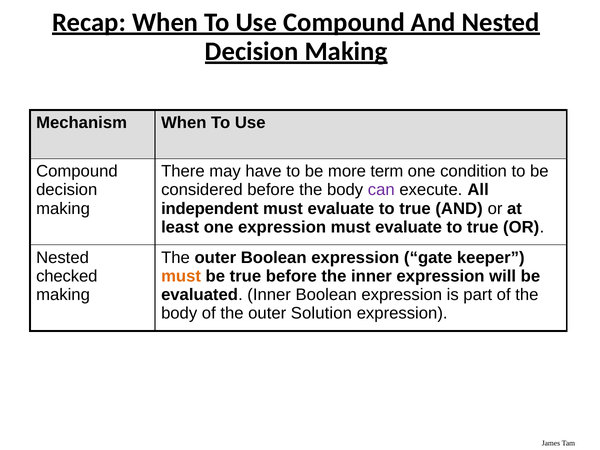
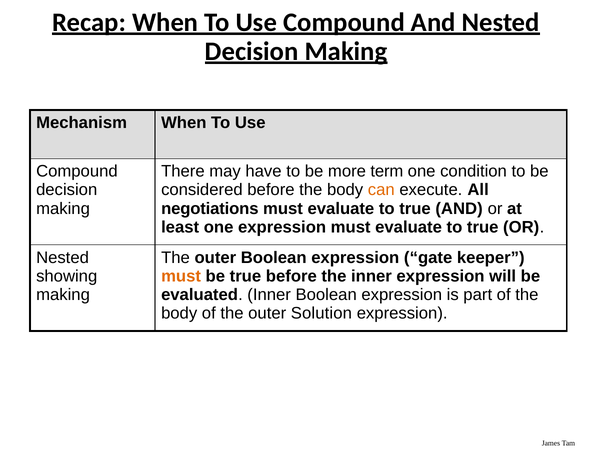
can colour: purple -> orange (381, 190)
independent: independent -> negotiations (210, 209)
checked: checked -> showing (67, 276)
